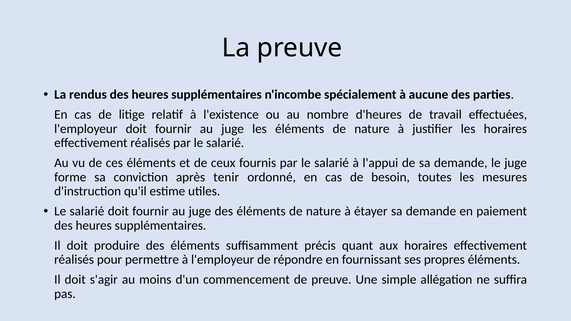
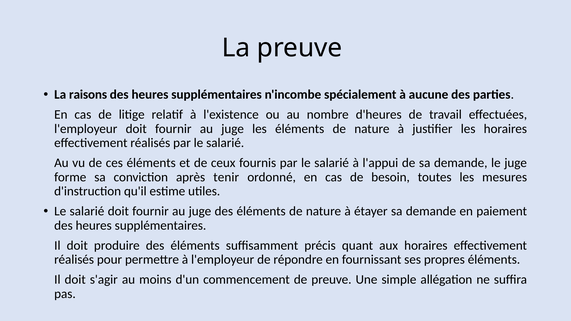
rendus: rendus -> raisons (88, 95)
